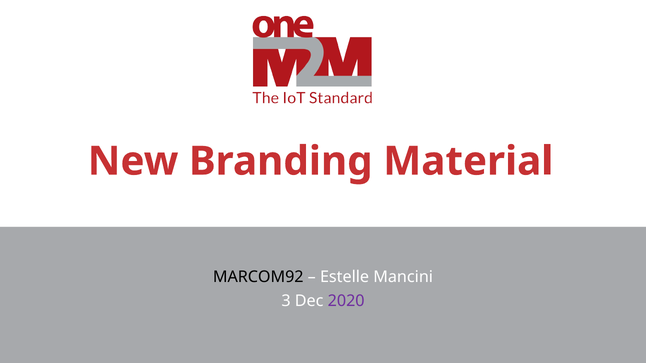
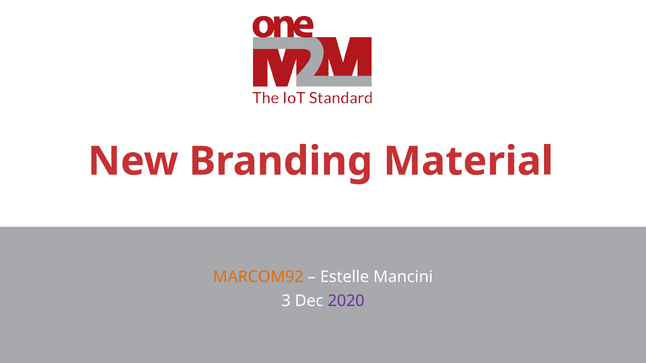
MARCOM92 colour: black -> orange (258, 277)
